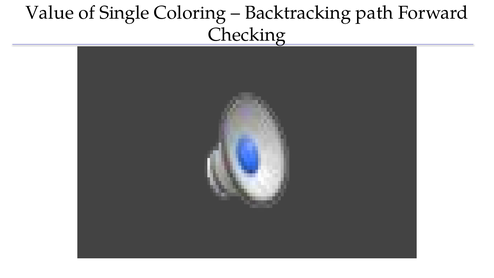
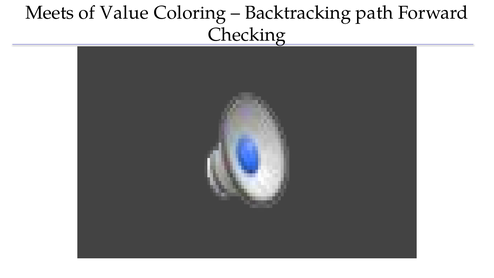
Value: Value -> Meets (50, 13)
Single: Single -> Value (124, 13)
